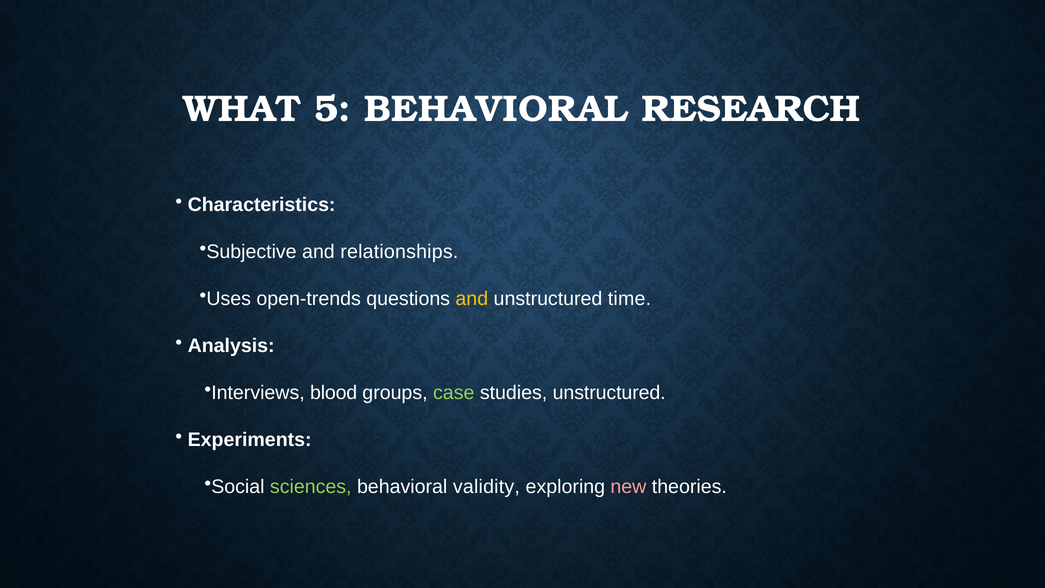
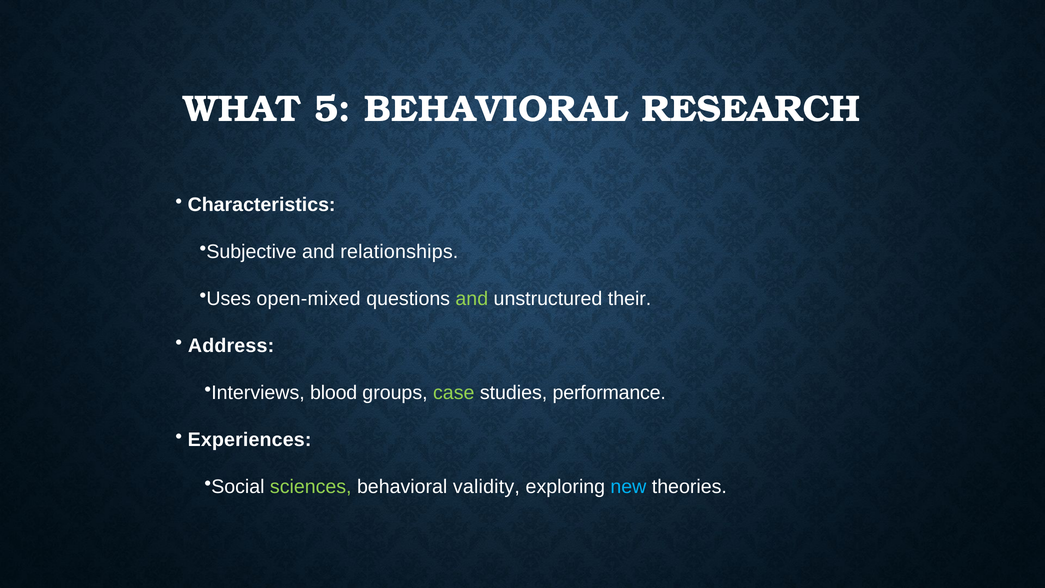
open-trends: open-trends -> open-mixed (309, 299)
and colour: yellow -> light green (472, 299)
time: time -> their (630, 299)
Analysis: Analysis -> Address (231, 346)
studies unstructured: unstructured -> performance (609, 393)
Experiments: Experiments -> Experiences (250, 440)
new colour: pink -> light blue (628, 487)
